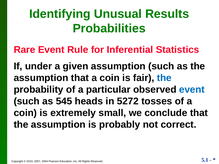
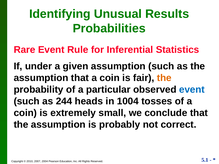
the colour: blue -> orange (164, 78)
545: 545 -> 244 (64, 101)
5272: 5272 -> 1004 (128, 101)
